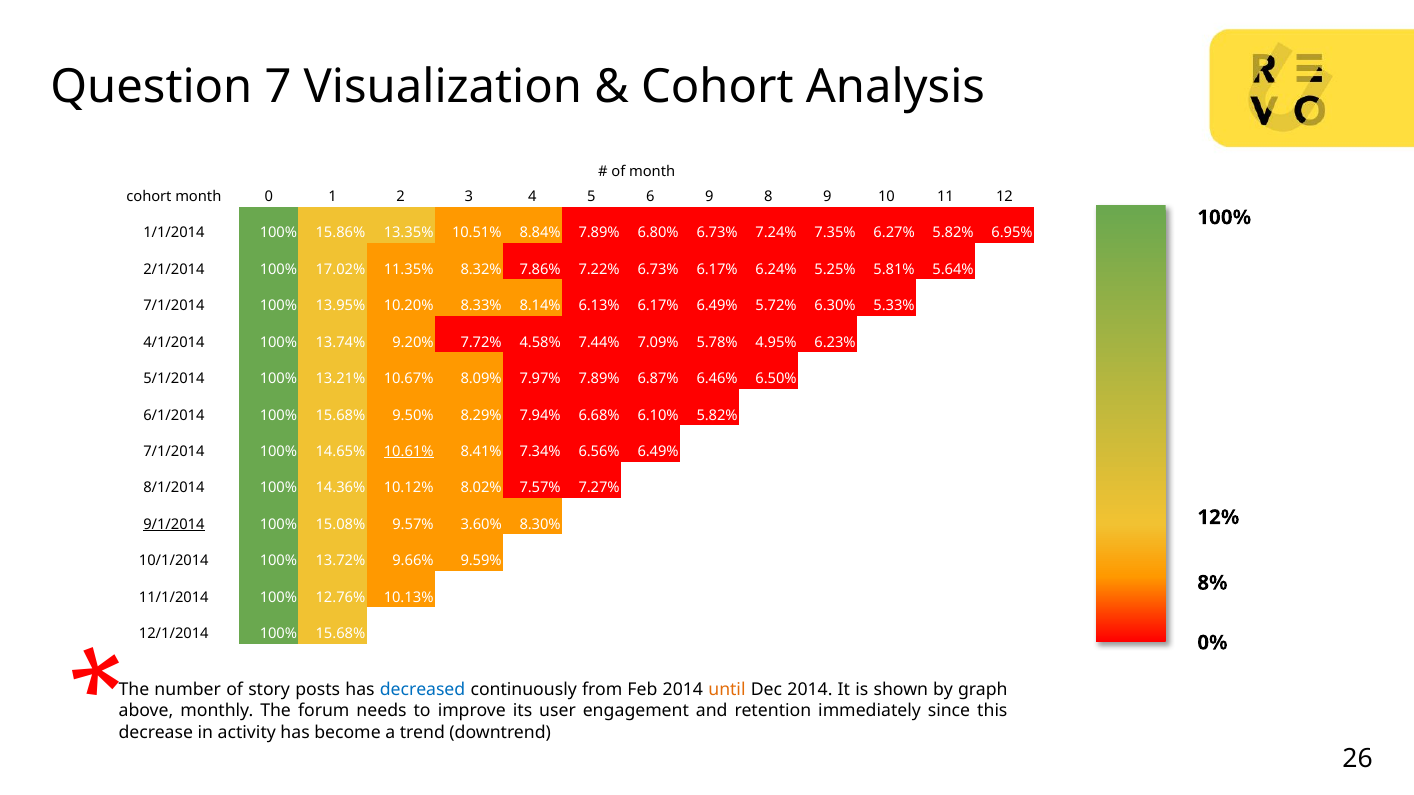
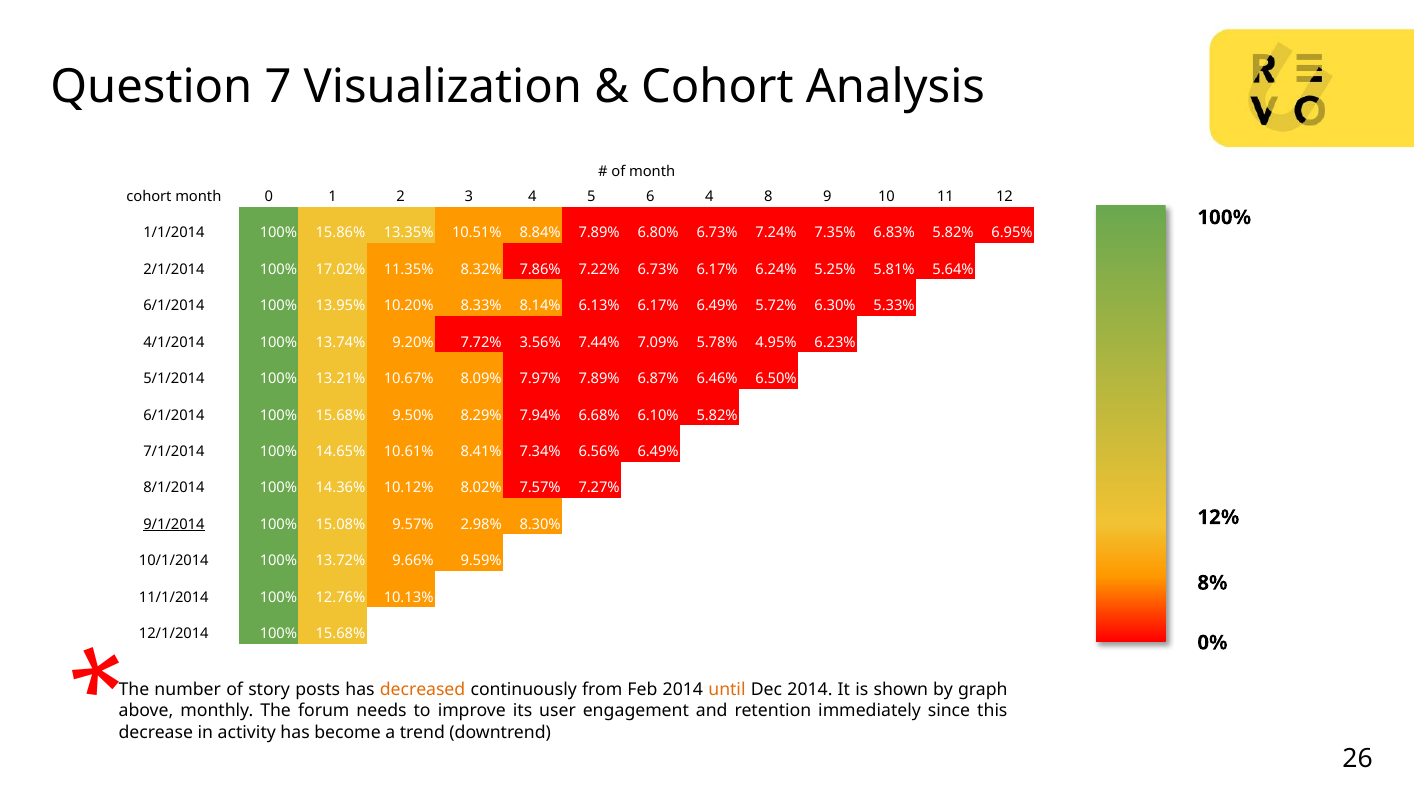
6 9: 9 -> 4 (709, 197)
6.27%: 6.27% -> 6.83% (894, 233)
7/1/2014: 7/1/2014 -> 6/1/2014 (174, 306)
4.58%: 4.58% -> 3.56% (540, 342)
10.61% underline: present -> none (409, 452)
3.60%: 3.60% -> 2.98% (481, 525)
decreased colour: blue -> orange (423, 690)
